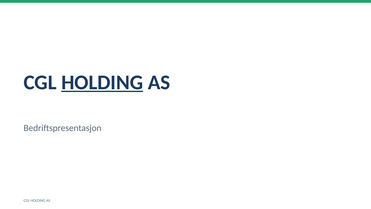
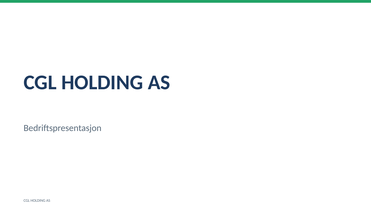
HOLDING underline: present -> none (102, 82)
